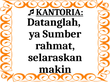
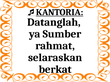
makin: makin -> berkat (55, 70)
